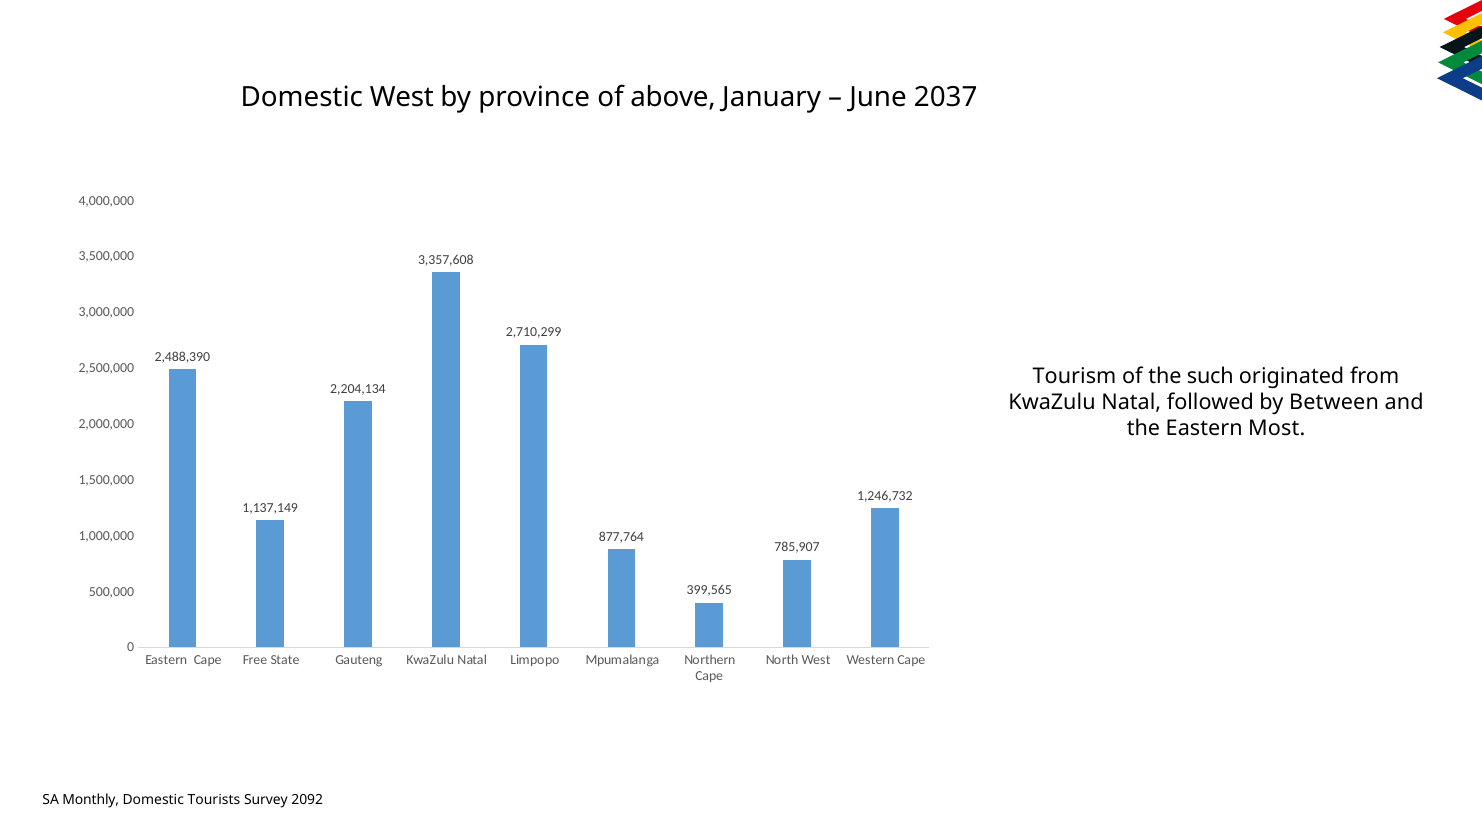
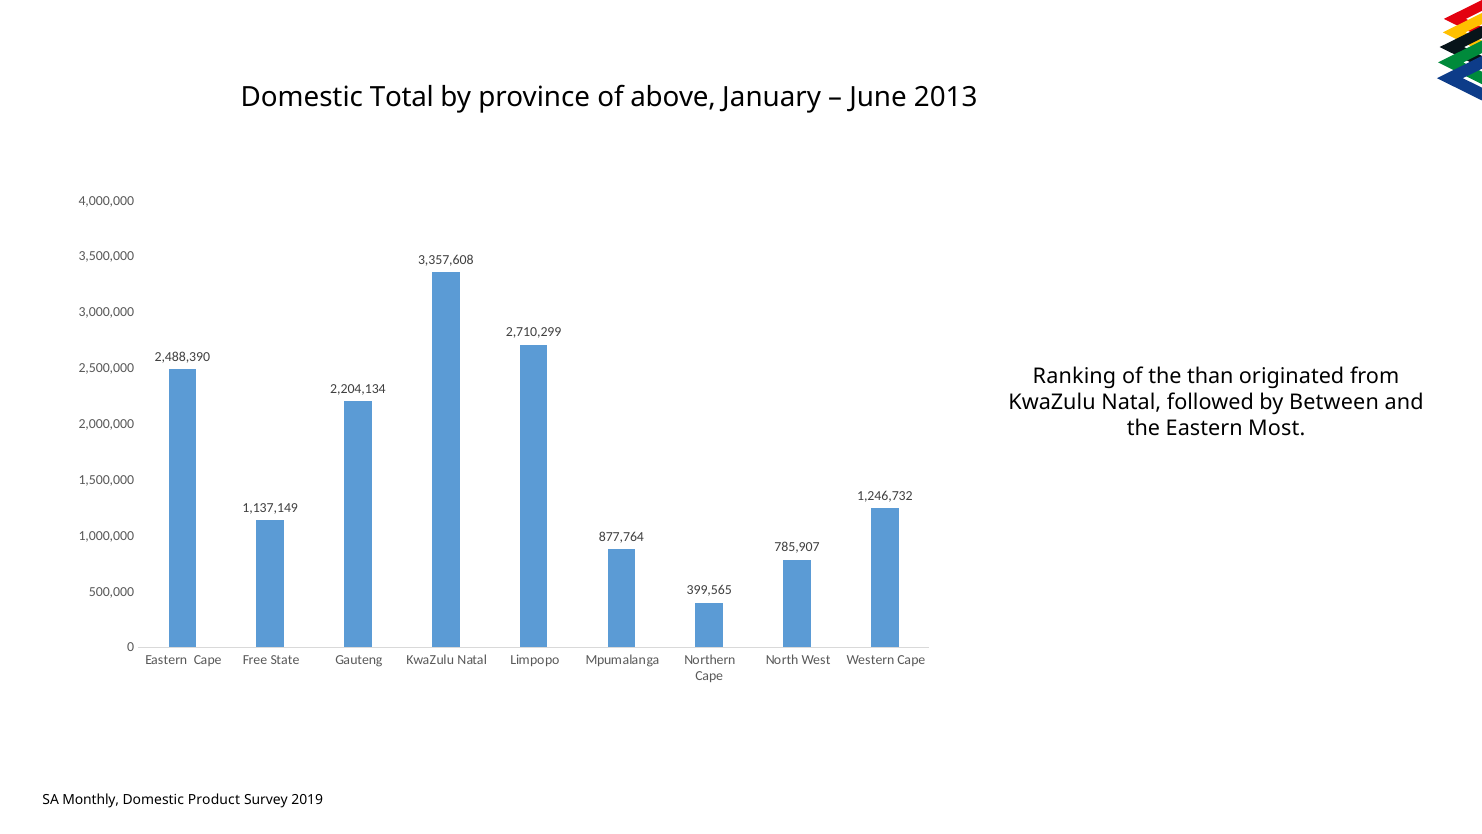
Domestic West: West -> Total (402, 97)
2037: 2037 -> 2013 (946, 97)
Tourism: Tourism -> Ranking (1074, 376)
such: such -> than (1210, 376)
Tourists: Tourists -> Product (214, 799)
2092: 2092 -> 2019 (307, 799)
